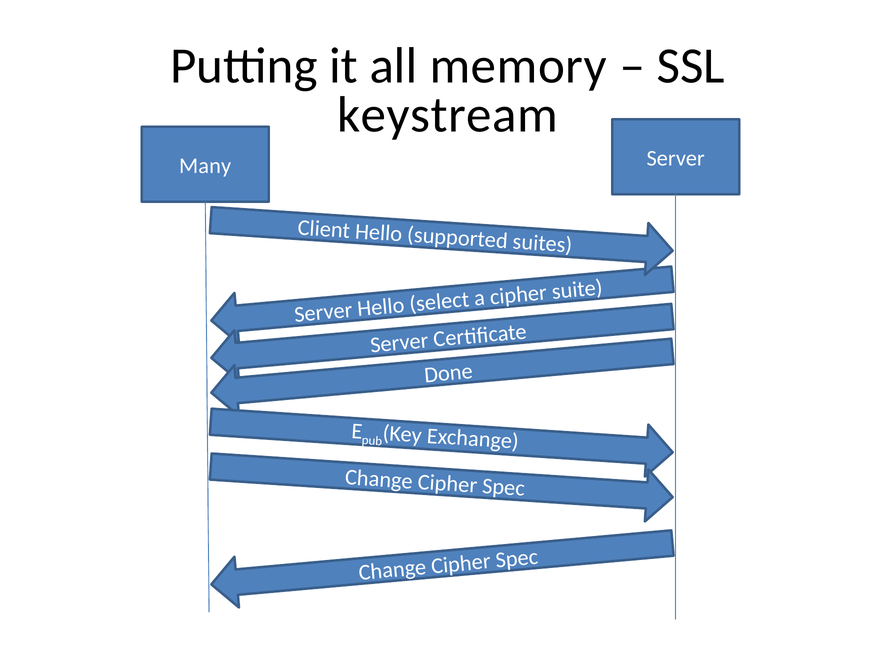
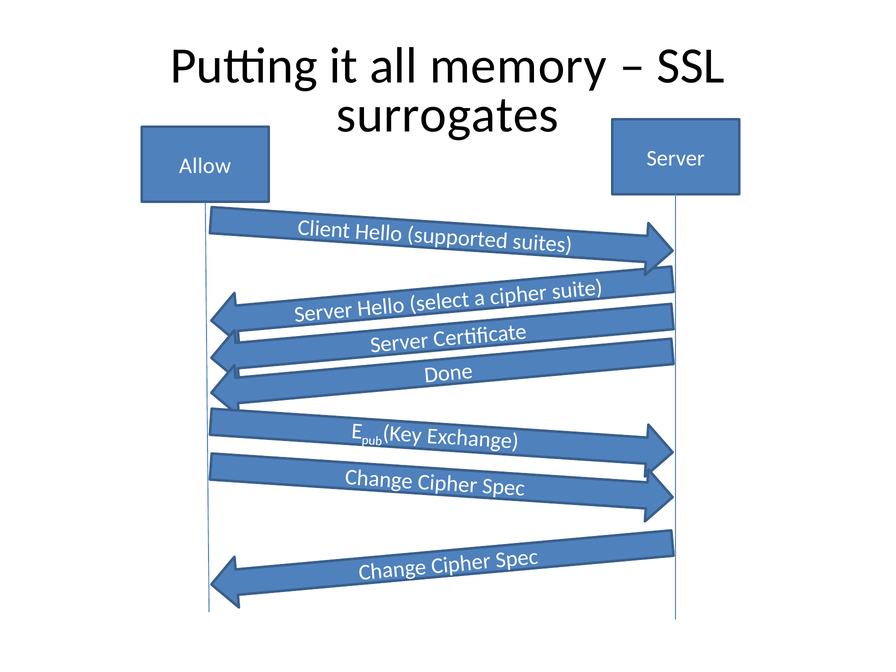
keystream: keystream -> surrogates (448, 115)
Many: Many -> Allow (205, 166)
